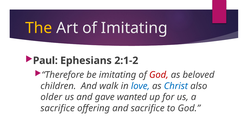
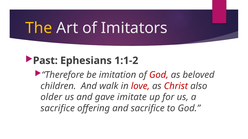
of Imitating: Imitating -> Imitators (134, 28)
Paul: Paul -> Past (45, 61)
2:1-2: 2:1-2 -> 1:1-2 (126, 61)
be imitating: imitating -> imitation (118, 75)
love colour: blue -> red (140, 86)
Christ colour: blue -> red (176, 86)
wanted: wanted -> imitate (132, 97)
